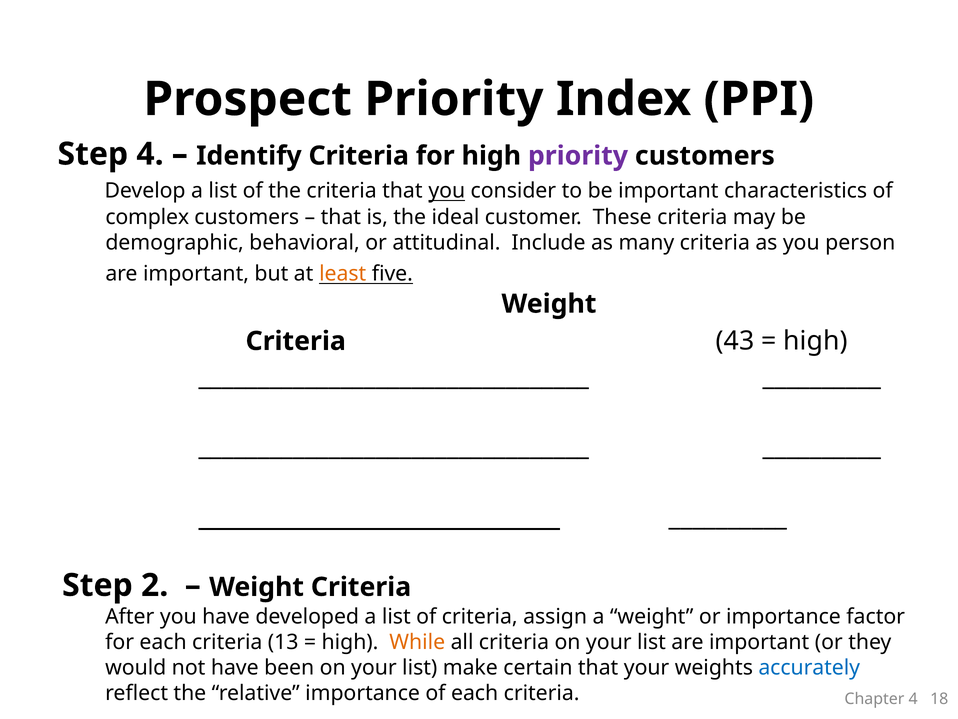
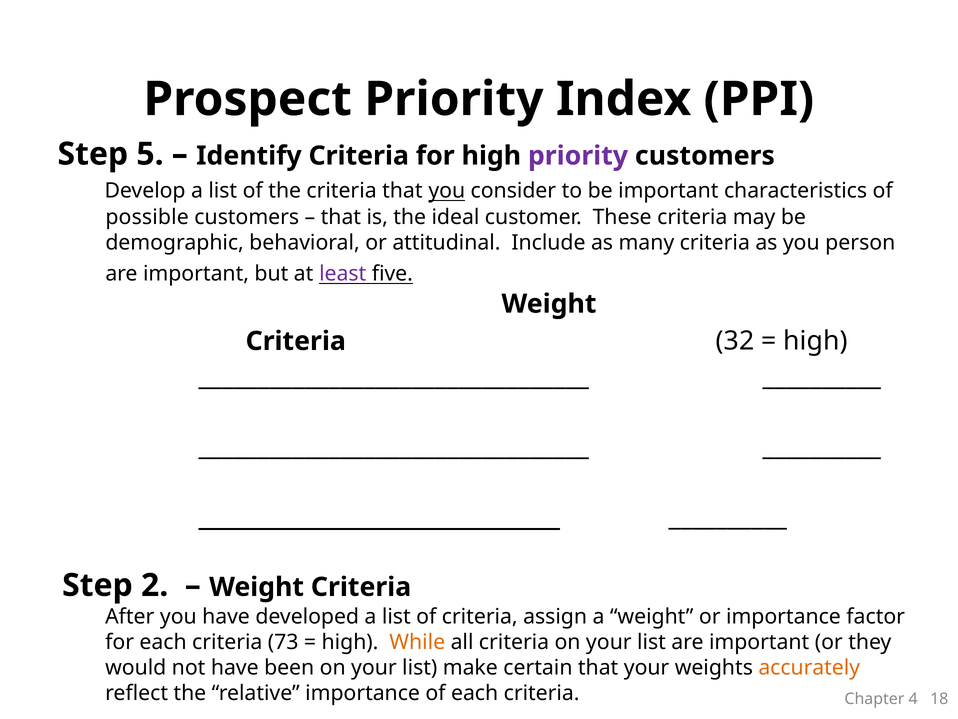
Step 4: 4 -> 5 (150, 154)
complex: complex -> possible (147, 217)
least colour: orange -> purple (343, 273)
43: 43 -> 32 (735, 341)
13: 13 -> 73 (283, 642)
accurately colour: blue -> orange (809, 667)
